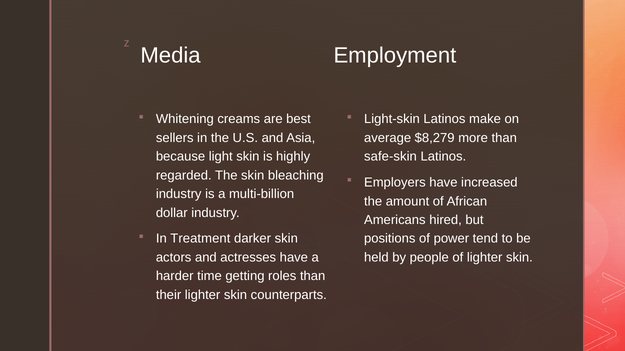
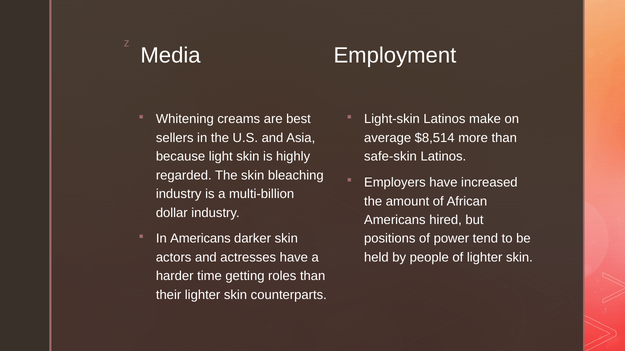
$8,279: $8,279 -> $8,514 (435, 138)
In Treatment: Treatment -> Americans (200, 239)
